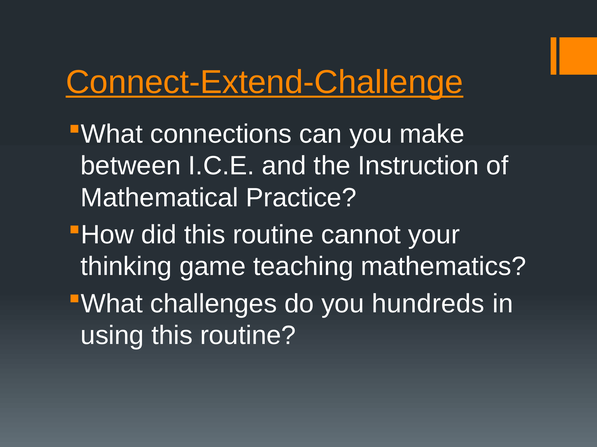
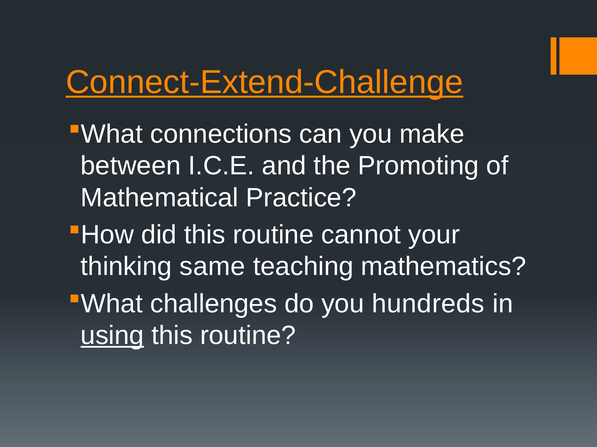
Instruction: Instruction -> Promoting (418, 166)
game: game -> same (212, 267)
using underline: none -> present (112, 336)
